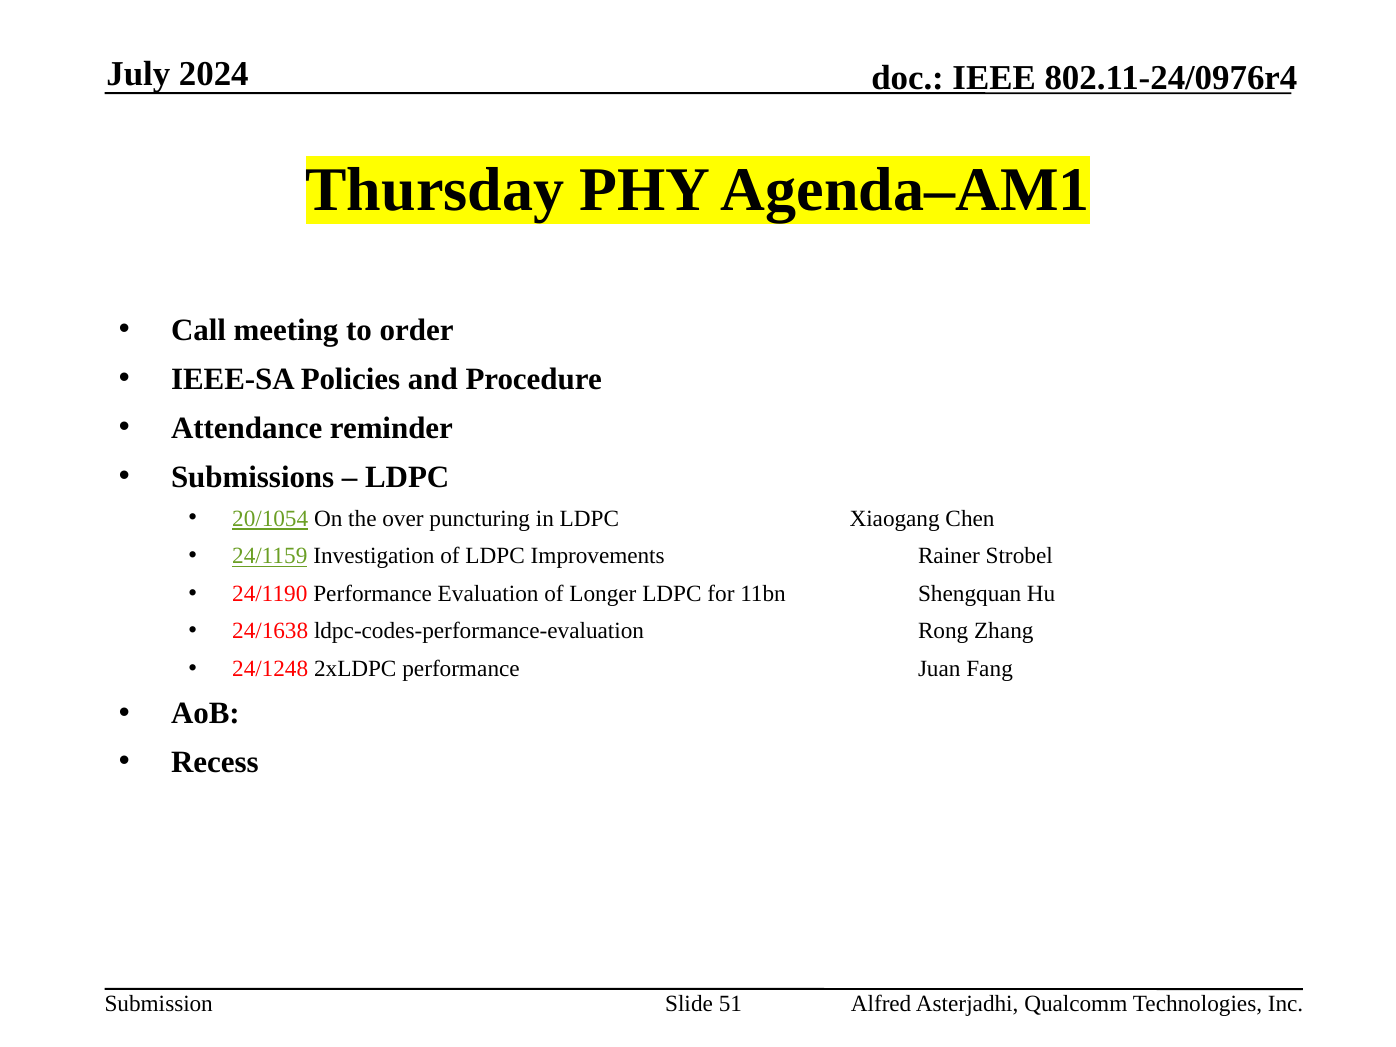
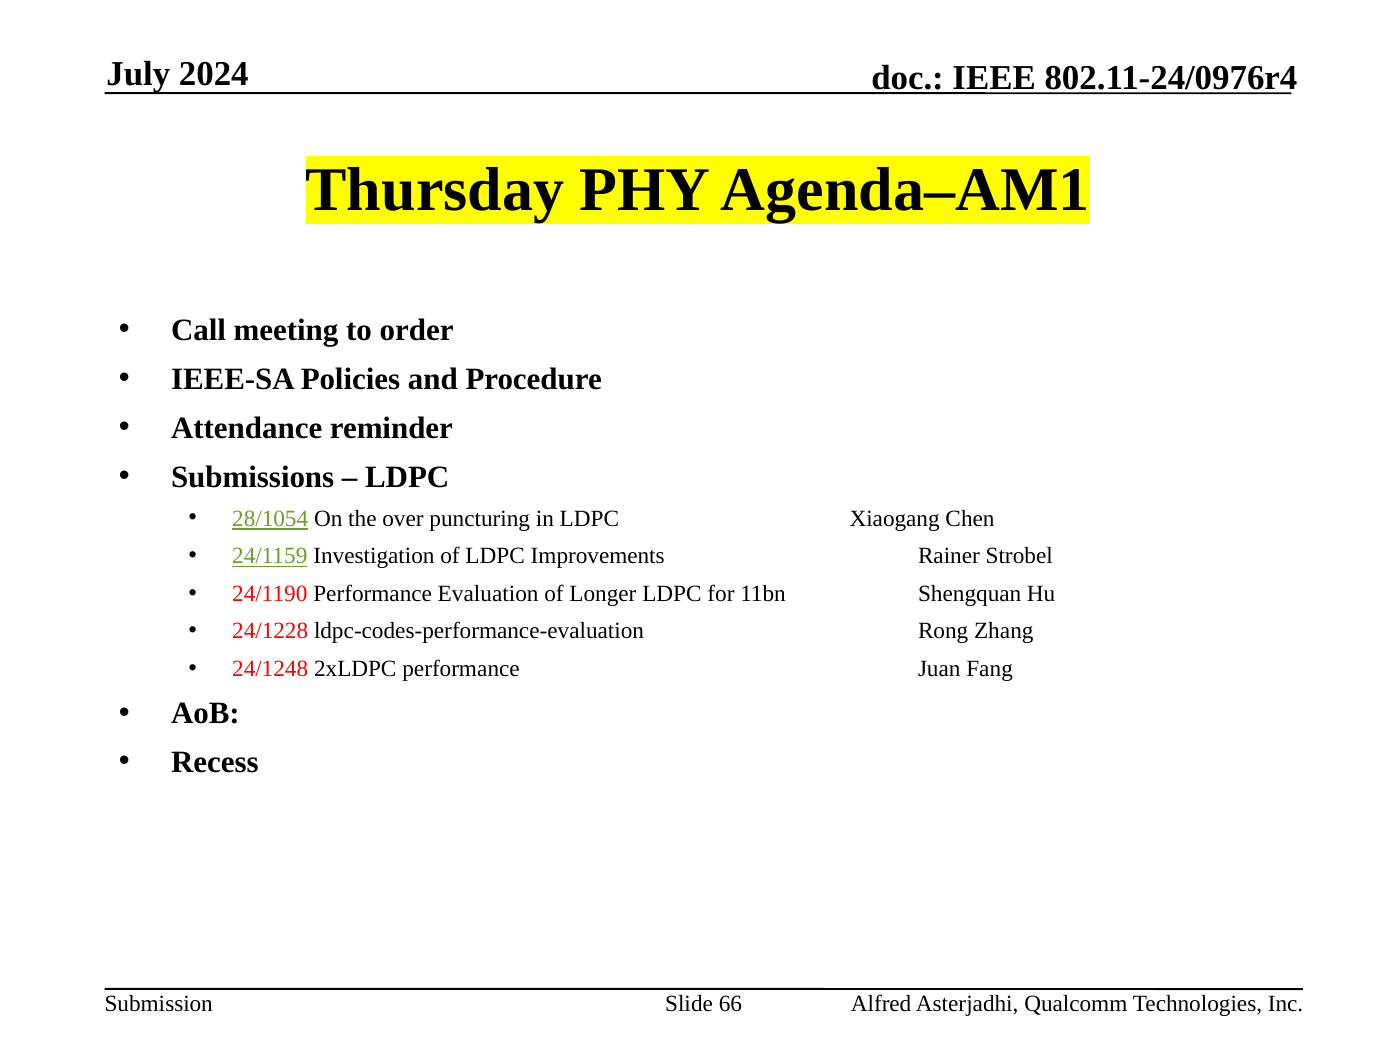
20/1054: 20/1054 -> 28/1054 (270, 519)
24/1638: 24/1638 -> 24/1228 (270, 631)
51: 51 -> 66 (730, 1004)
